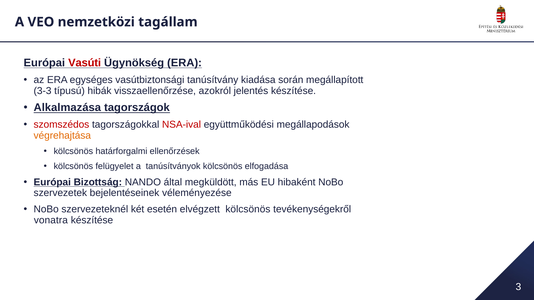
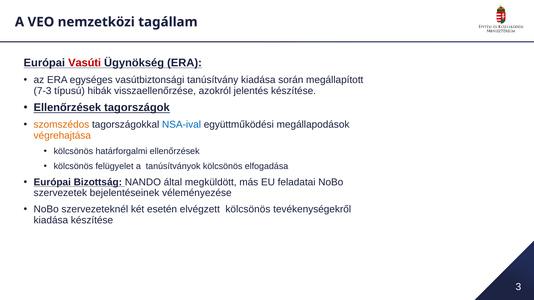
3-3: 3-3 -> 7-3 (43, 91)
Alkalmazása: Alkalmazása -> Ellenőrzések (67, 108)
szomszédos colour: red -> orange (61, 125)
NSA-ival colour: red -> blue (182, 125)
hibaként: hibaként -> feladatai (297, 182)
vonatra: vonatra -> kiadása (51, 220)
